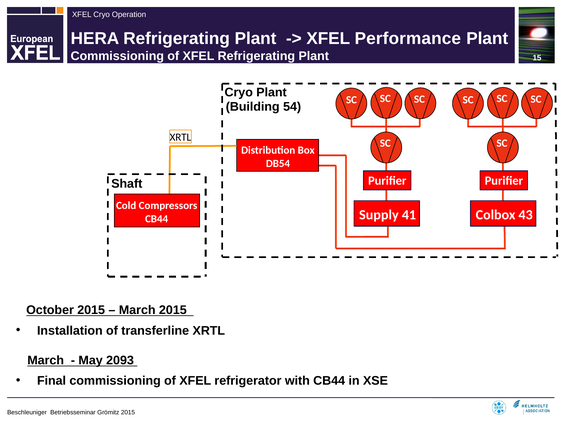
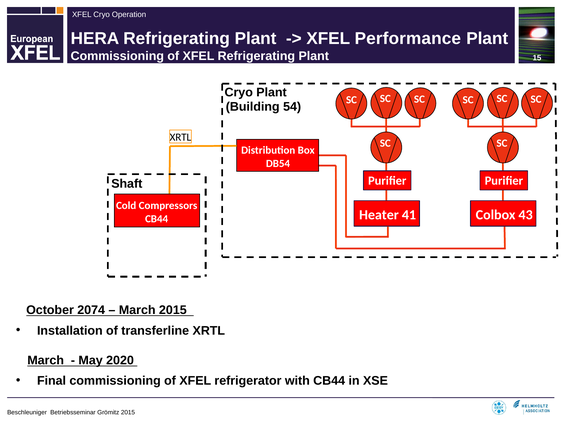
Supply: Supply -> Heater (379, 215)
October 2015: 2015 -> 2074 (91, 311)
2093: 2093 -> 2020 (120, 361)
